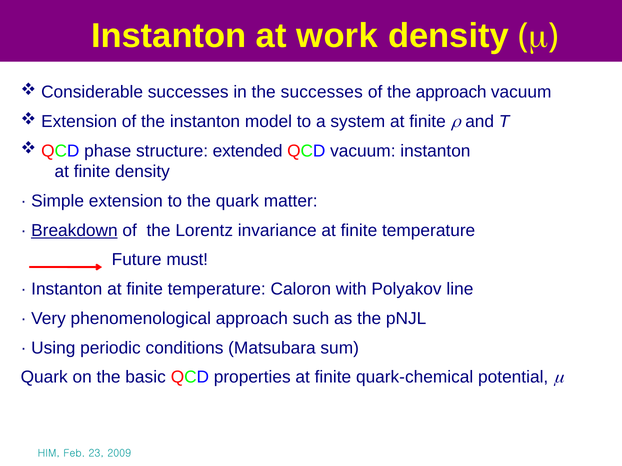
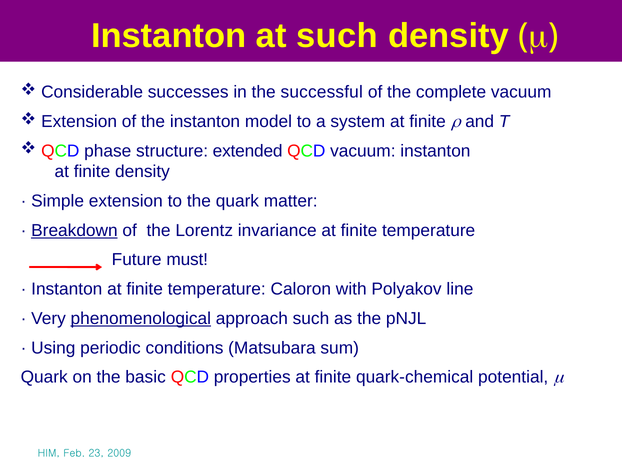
at work: work -> such (337, 36)
the successes: successes -> successful (322, 92)
the approach: approach -> complete (451, 92)
phenomenological underline: none -> present (141, 319)
